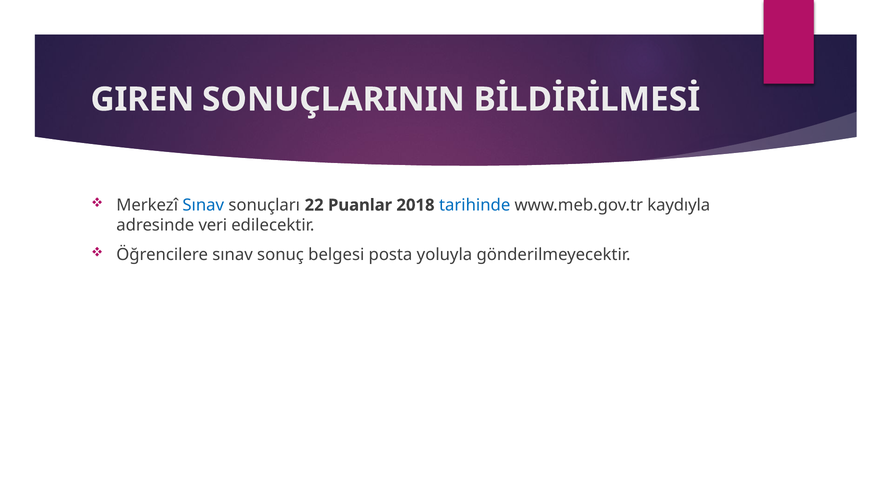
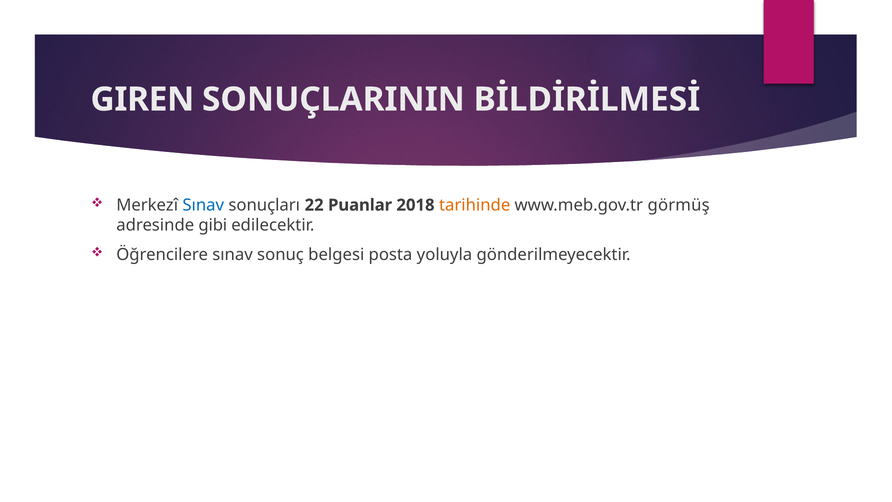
tarihinde colour: blue -> orange (475, 205)
kaydıyla: kaydıyla -> görmüş (679, 205)
veri: veri -> gibi (213, 225)
